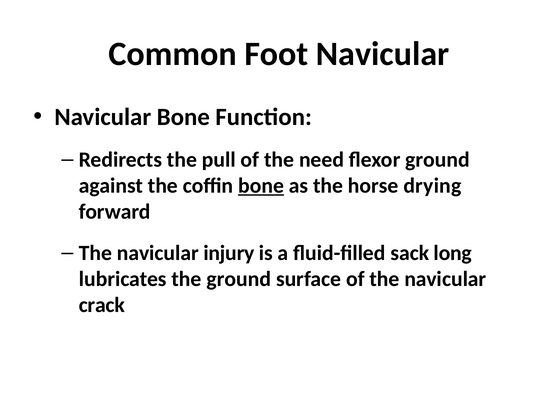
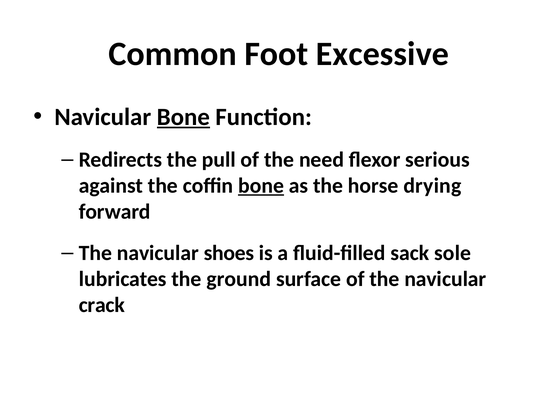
Foot Navicular: Navicular -> Excessive (383, 54)
Bone underline: none -> present (183, 117)
flexor ground: ground -> serious (438, 160)
injury: injury -> shoes (229, 253)
long: long -> sole (453, 253)
